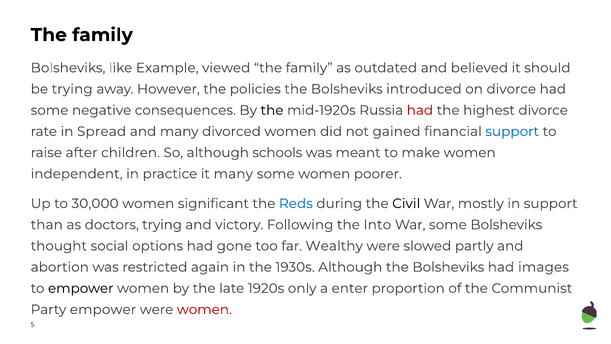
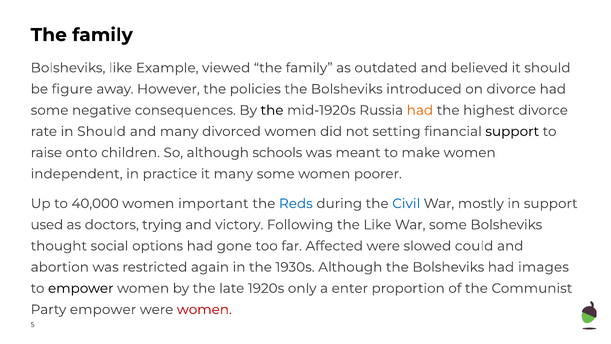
be trying: trying -> figure (72, 89)
had colour: red -> orange (420, 110)
in Spread: Spread -> Should (102, 131)
gained: gained -> setting (397, 131)
support colour: blue -> black (512, 131)
after: after -> onto (82, 153)
30,000: 30,000 -> 40,000 (95, 203)
significant: significant -> important (213, 203)
Civil colour: black -> blue (406, 203)
than: than -> used (47, 225)
the Into: Into -> Like (377, 225)
Wealthy: Wealthy -> Affected (334, 246)
partly: partly -> could (474, 246)
